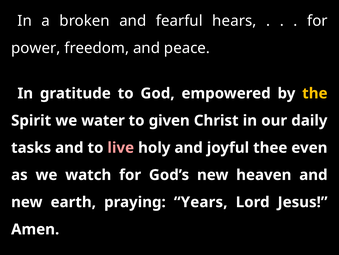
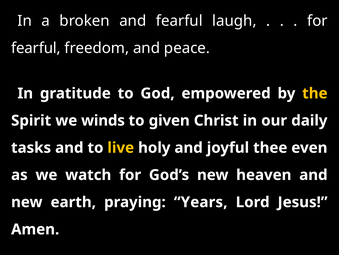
hears: hears -> laugh (234, 21)
power: power -> fearful (36, 48)
water: water -> winds (103, 120)
live colour: pink -> yellow (121, 147)
